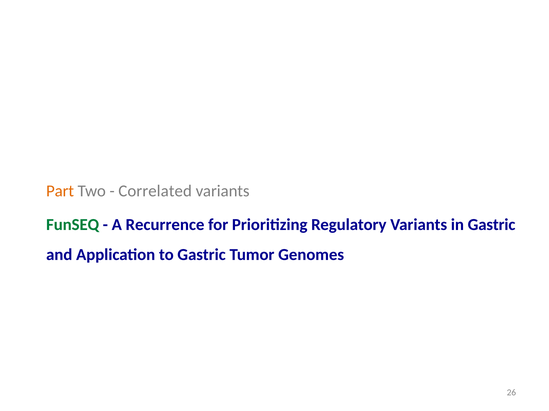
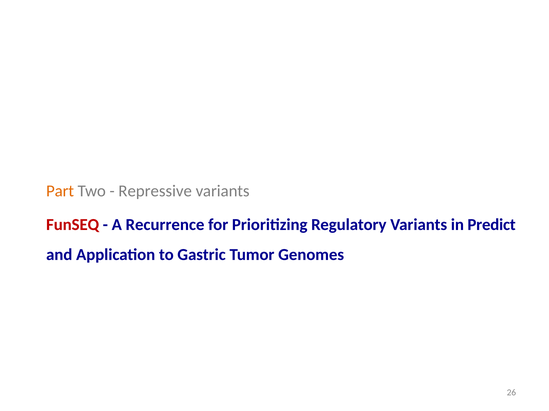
Correlated: Correlated -> Repressive (155, 191)
FunSEQ colour: green -> red (73, 225)
in Gastric: Gastric -> Predict (492, 225)
